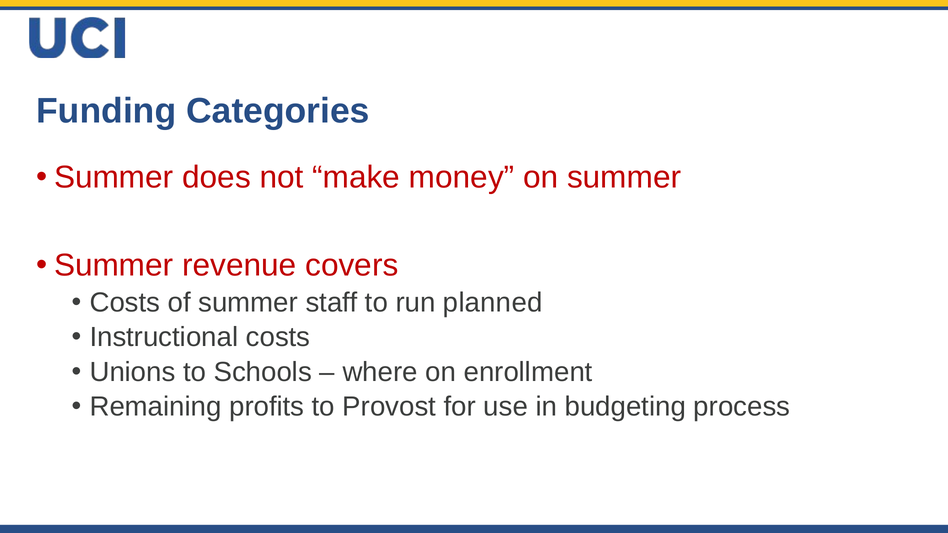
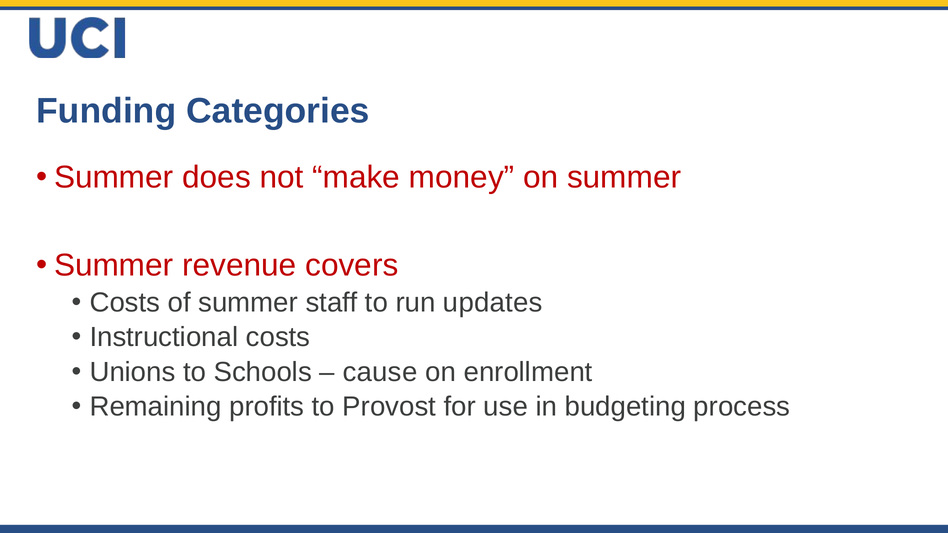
planned: planned -> updates (493, 303)
where: where -> cause (380, 372)
